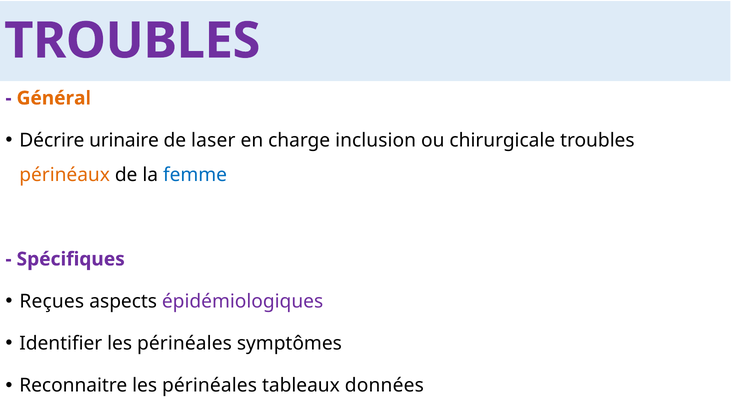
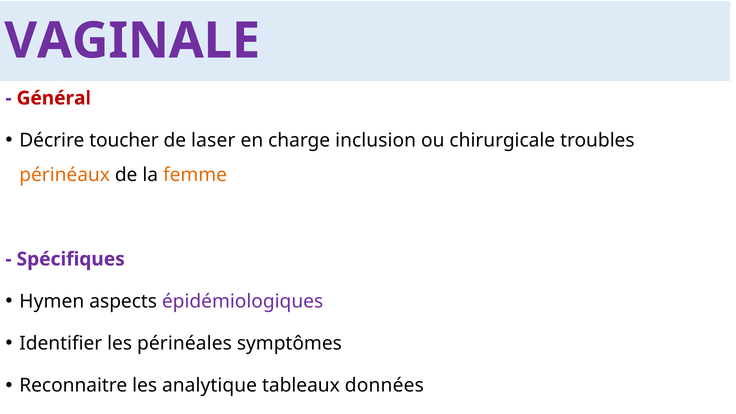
TROUBLES: TROUBLES -> VAGINALE (132, 41)
Général colour: orange -> red (54, 98)
urinaire: urinaire -> toucher (124, 140)
femme colour: blue -> orange (195, 175)
Reçues: Reçues -> Hymen (52, 301)
Reconnaitre les périnéales: périnéales -> analytique (210, 386)
